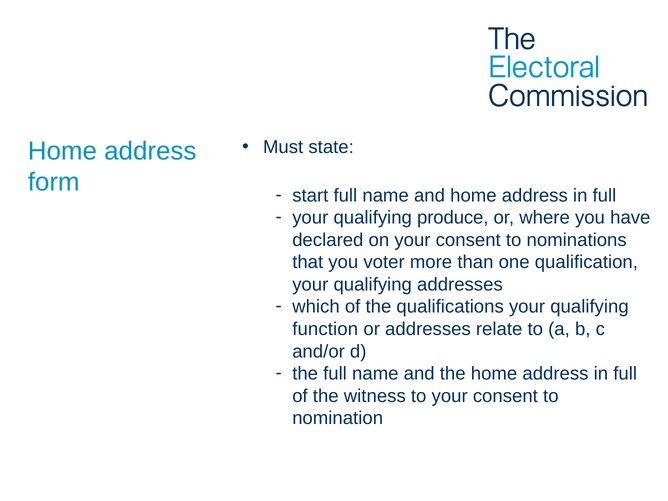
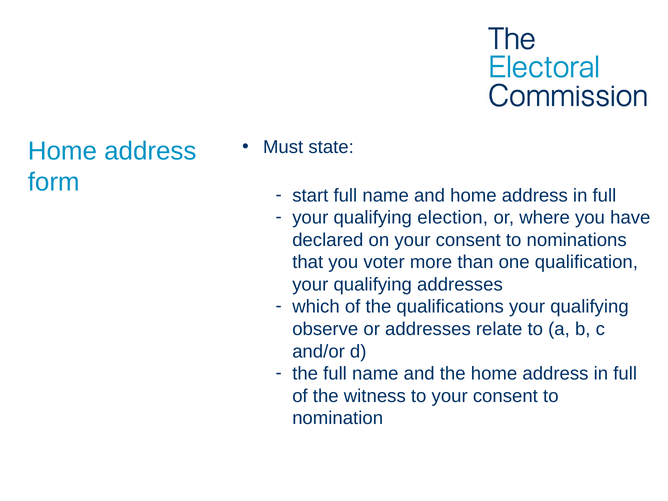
produce: produce -> election (453, 218)
function: function -> observe (325, 329)
